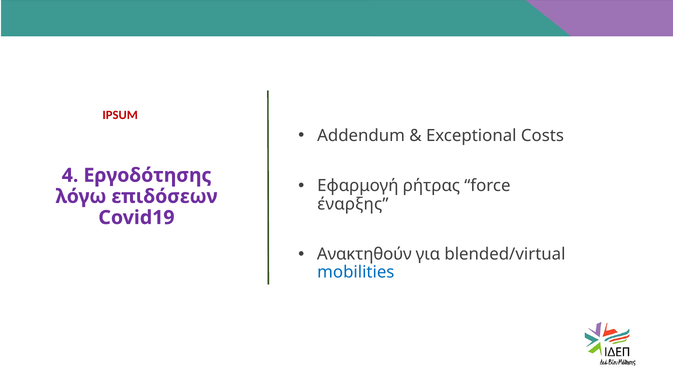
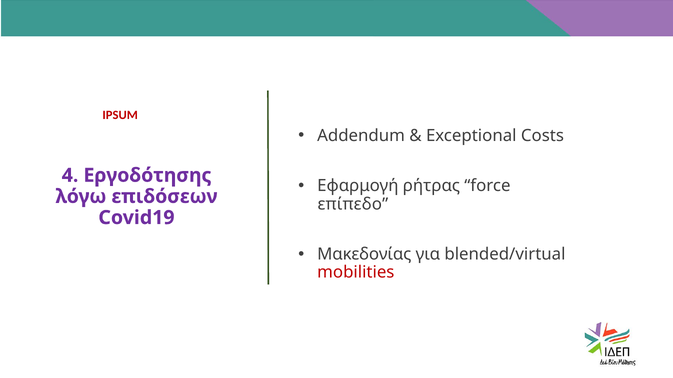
έναρξης: έναρξης -> επίπεδο (353, 204)
Ανακτηθούν: Ανακτηθούν -> Μακεδονίας (364, 255)
mobilities colour: blue -> red (356, 273)
